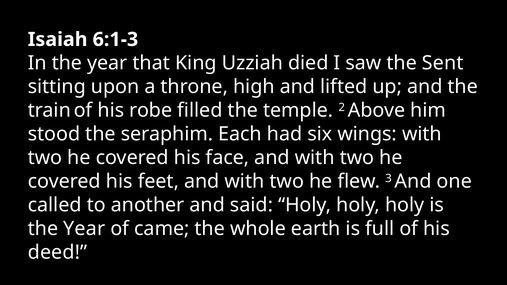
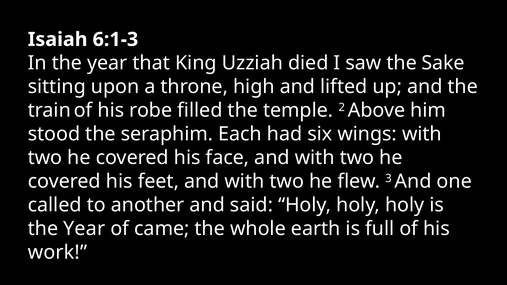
Sent: Sent -> Sake (443, 63)
deed: deed -> work (57, 253)
